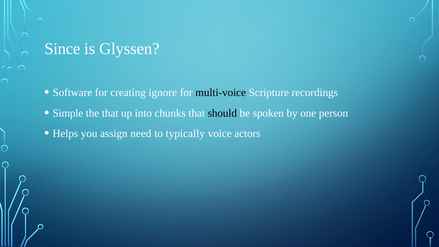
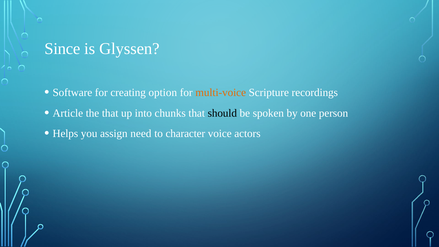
ignore: ignore -> option (163, 93)
multi-voice colour: black -> orange (221, 93)
Simple: Simple -> Article (68, 113)
typically: typically -> character (185, 133)
